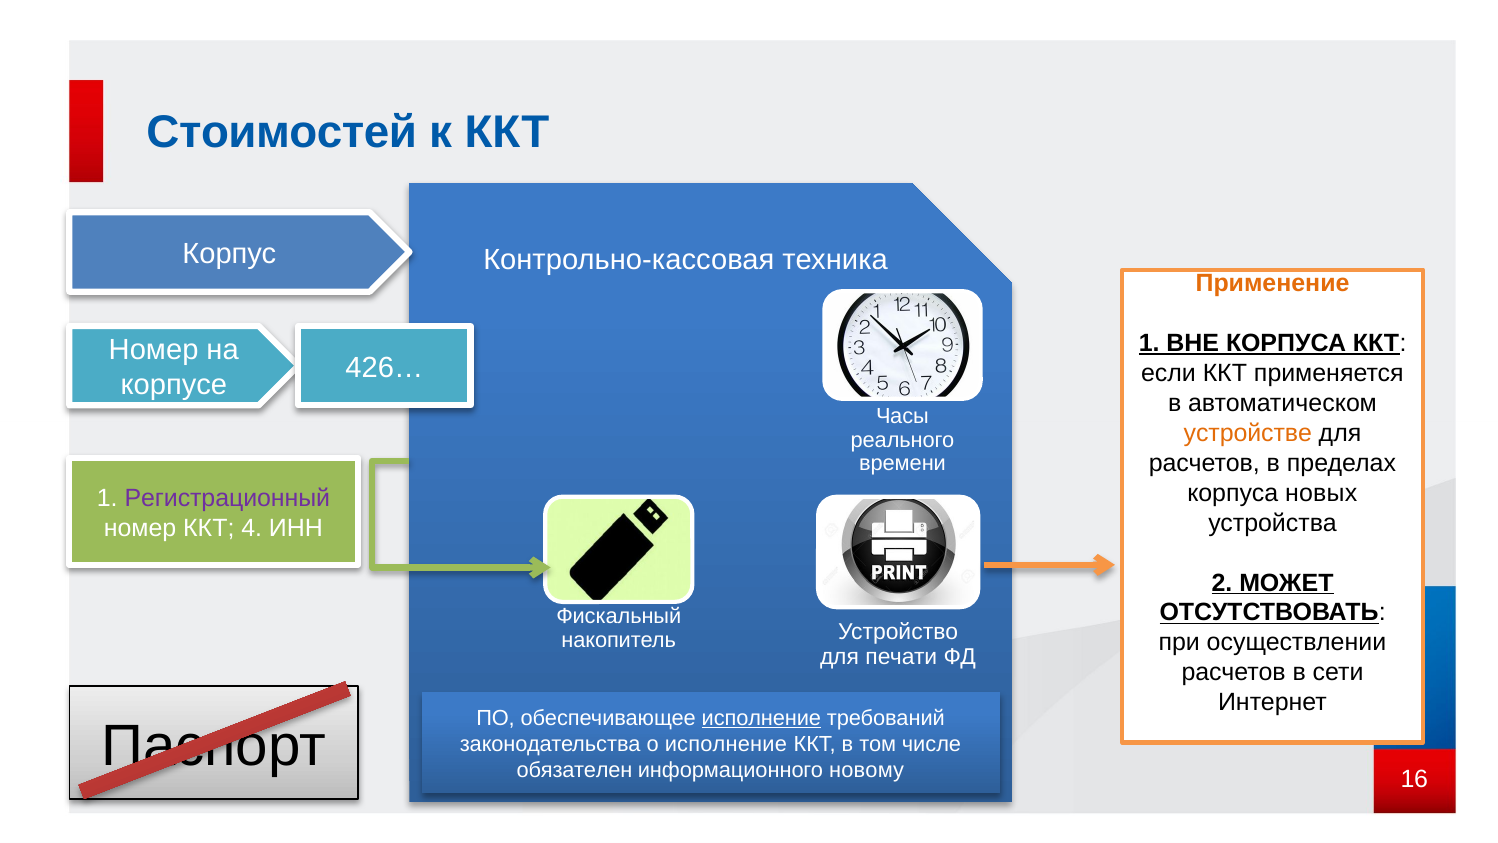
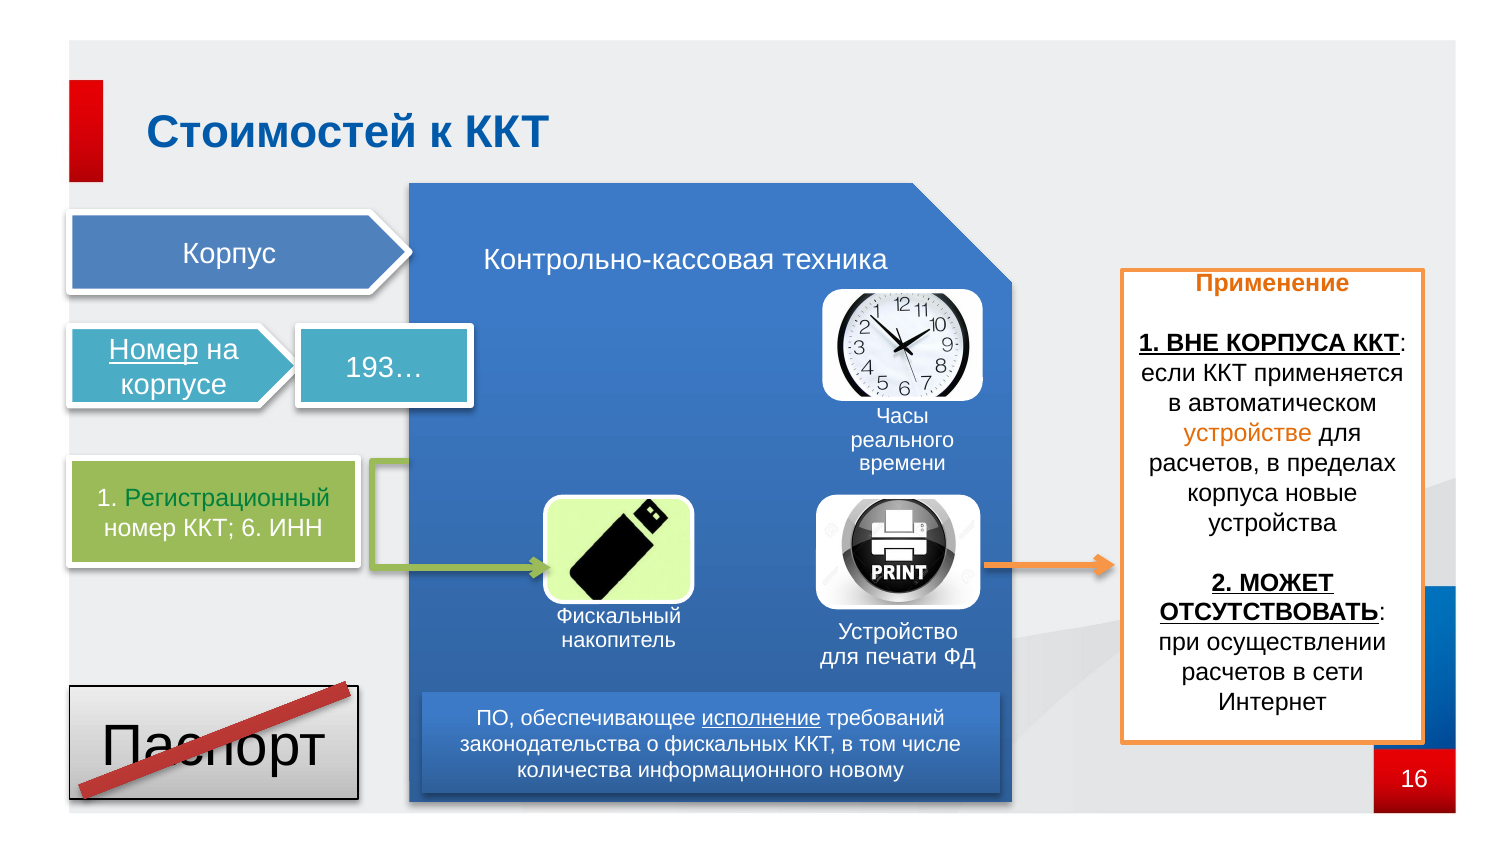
Номер underline: none -> present (154, 350)
426…: 426… -> 193… (384, 367)
новых: новых -> новые (1321, 493)
Регистрационный colour: purple -> green (227, 498)
4: 4 -> 6 (252, 528)
о исполнение: исполнение -> фискальных (726, 744)
обязателен: обязателен -> количества (574, 770)
